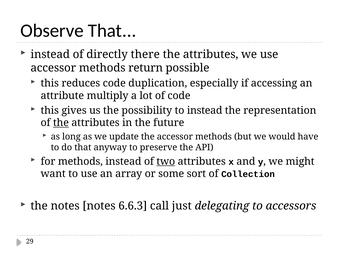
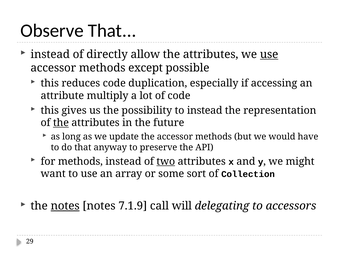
there: there -> allow (145, 54)
use underline: none -> present (269, 54)
return: return -> except (146, 68)
notes underline: none -> present (65, 206)
6.6.3: 6.6.3 -> 7.1.9 (133, 206)
just: just -> will (182, 206)
